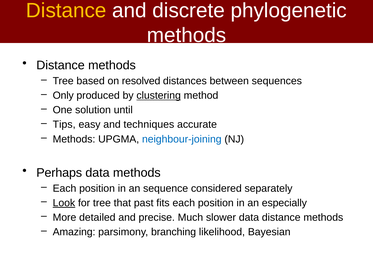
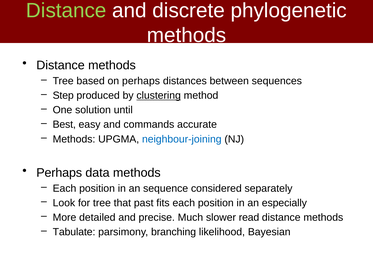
Distance colour: yellow -> light green (66, 10)
on resolved: resolved -> perhaps (141, 81)
Only: Only -> Step (63, 95)
Tips: Tips -> Best (64, 124)
techniques: techniques -> commands (149, 124)
Look underline: present -> none (64, 203)
slower data: data -> read (249, 217)
Amazing: Amazing -> Tabulate (74, 232)
